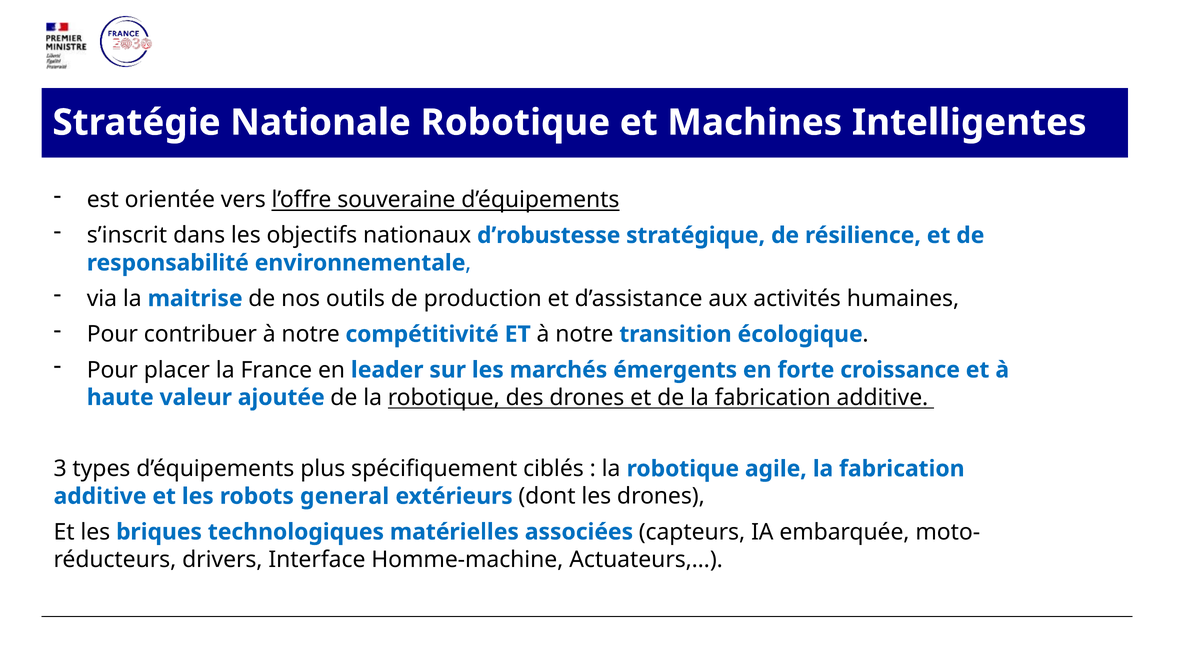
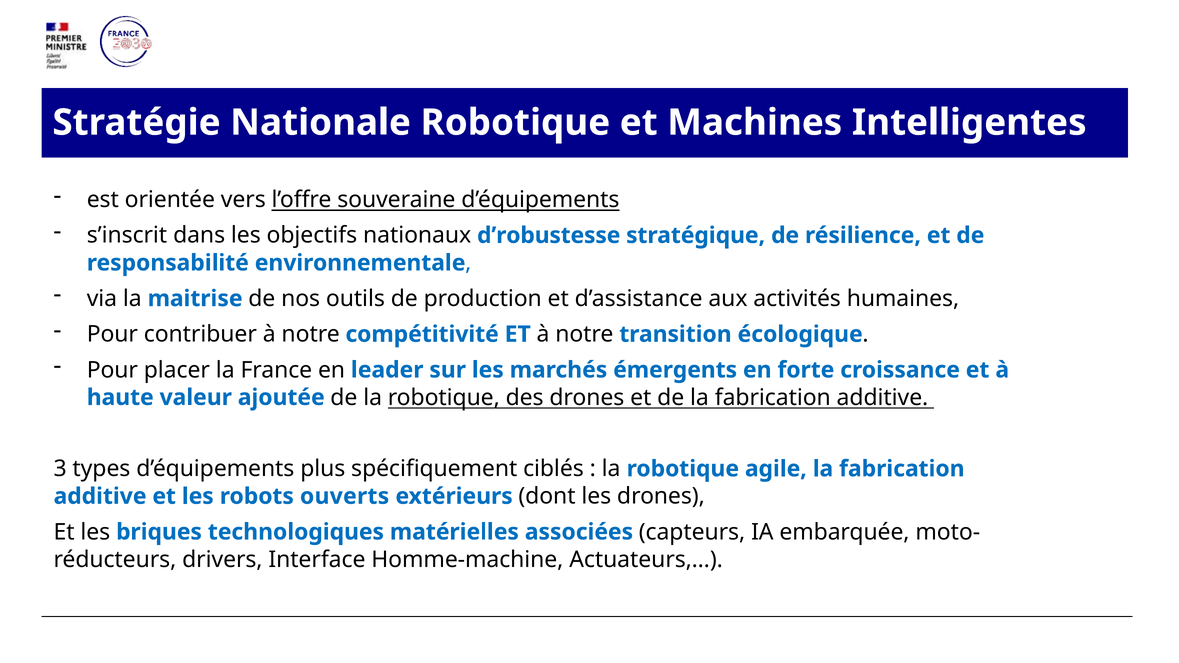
general: general -> ouverts (345, 496)
